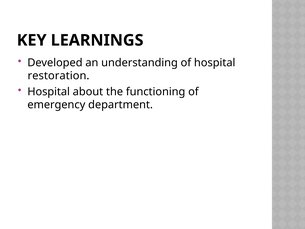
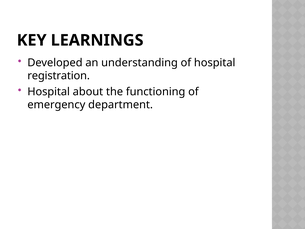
restoration: restoration -> registration (59, 76)
